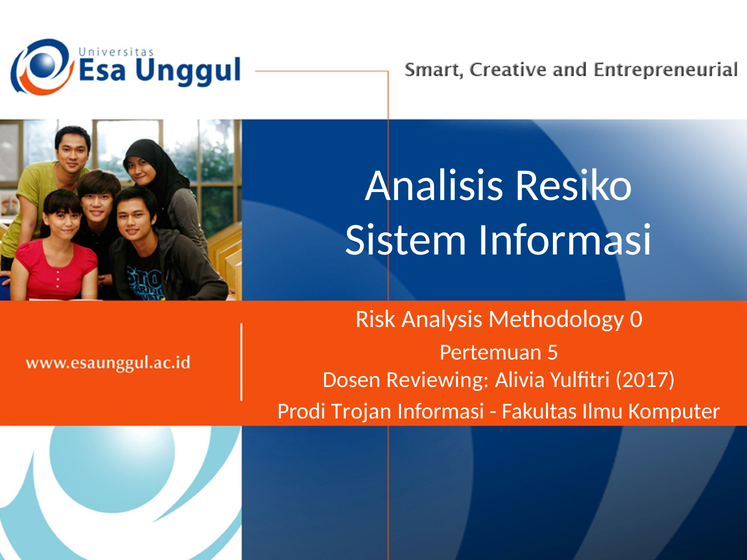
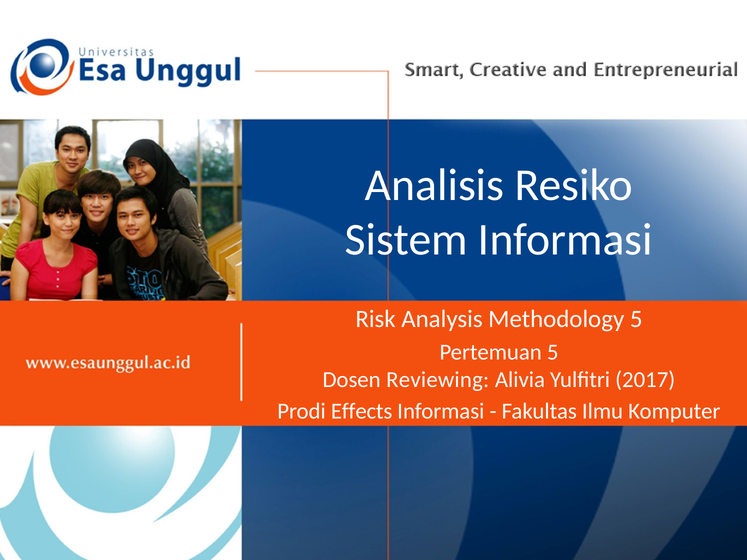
Methodology 0: 0 -> 5 (636, 319)
Trojan: Trojan -> Effects (362, 412)
